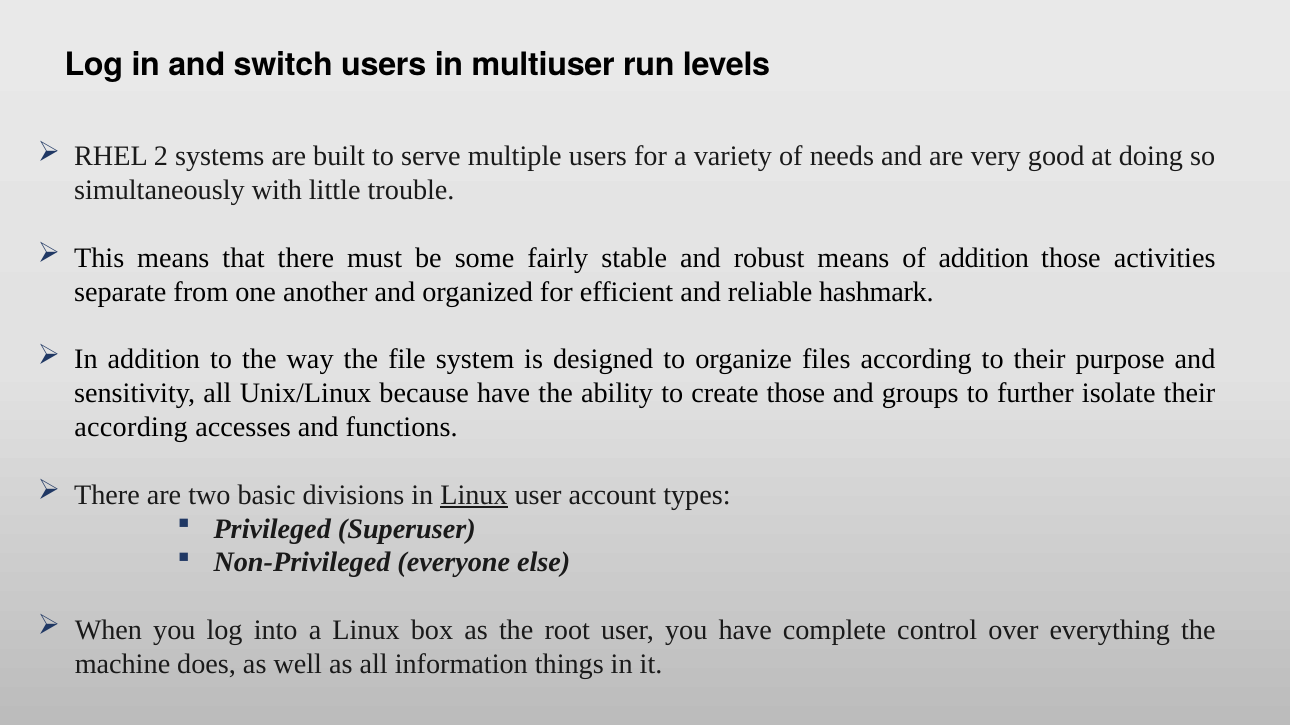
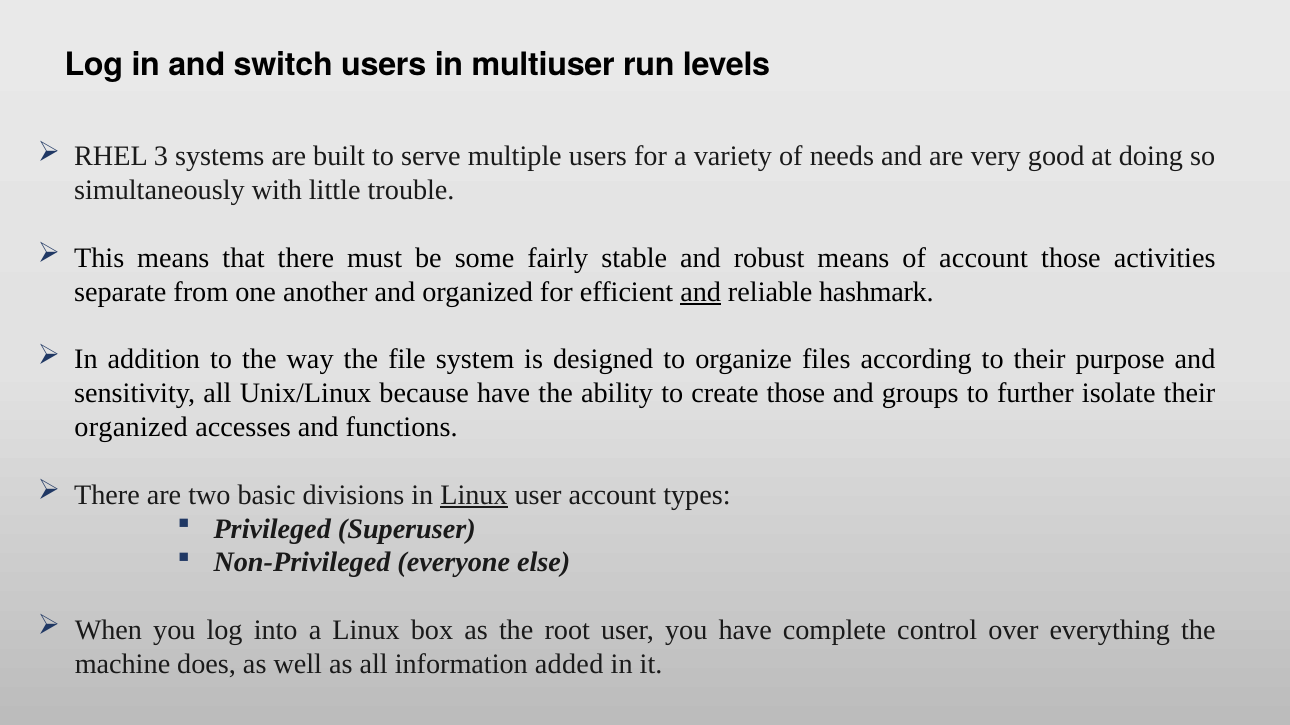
2: 2 -> 3 (161, 157)
of addition: addition -> account (984, 258)
and underline: none -> present (701, 292)
according: according -> organized (131, 428)
things: things -> added (569, 665)
